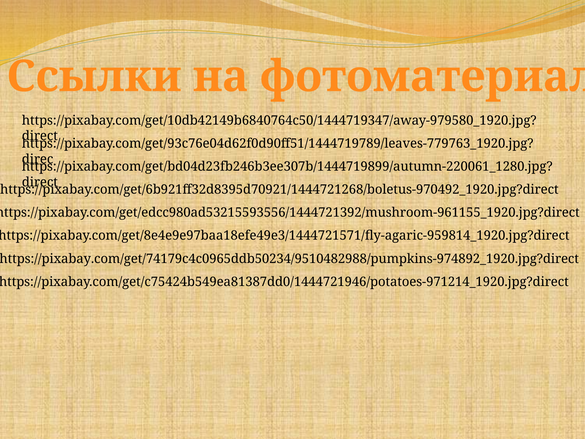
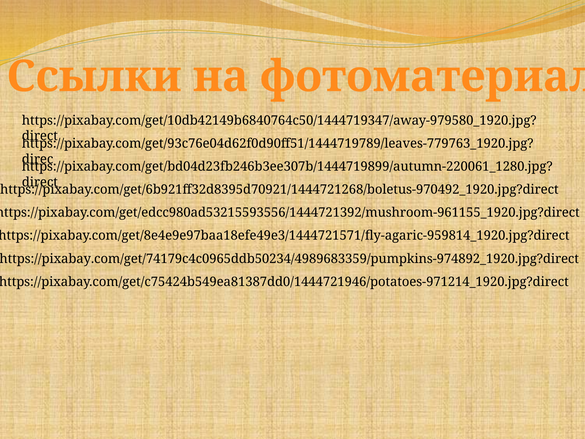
https://pixabay.com/get/74179c4c0965ddb50234/9510482988/pumpkins-974892_1920.jpg?direct: https://pixabay.com/get/74179c4c0965ddb50234/9510482988/pumpkins-974892_1920.jpg?direct -> https://pixabay.com/get/74179c4c0965ddb50234/4989683359/pumpkins-974892_1920.jpg?direct (289, 259)
